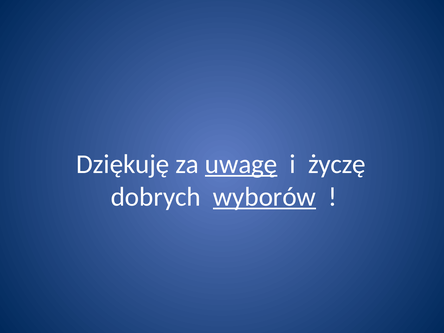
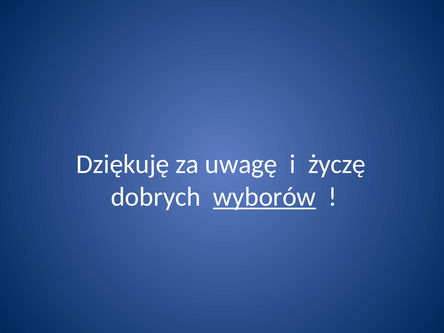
uwagę underline: present -> none (241, 164)
